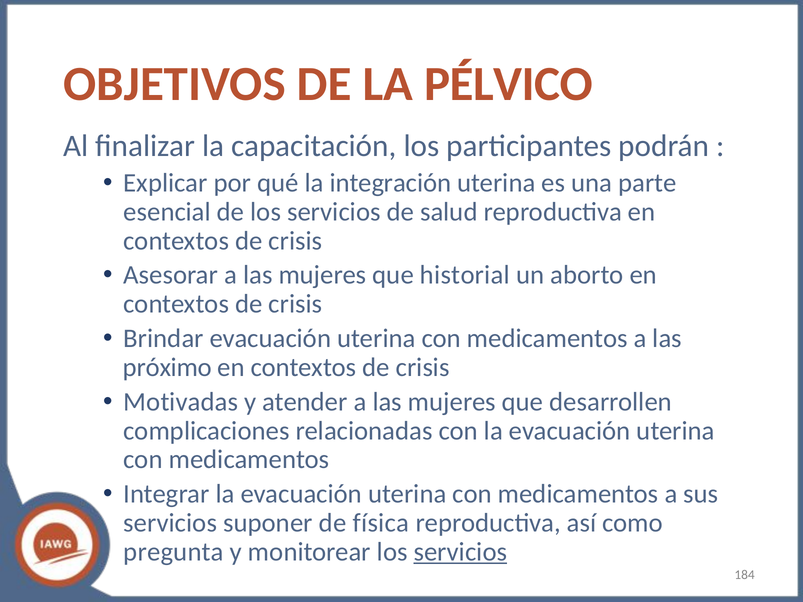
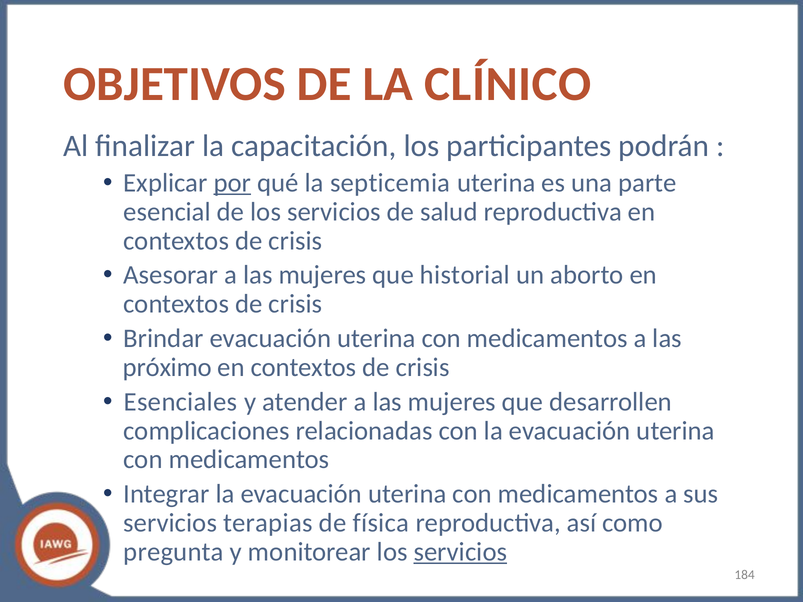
PÉLVICO: PÉLVICO -> CLÍNICO (508, 84)
por underline: none -> present (232, 183)
integración: integración -> septicemia (390, 183)
Motivadas: Motivadas -> Esenciales (181, 402)
suponer: suponer -> terapias (268, 523)
